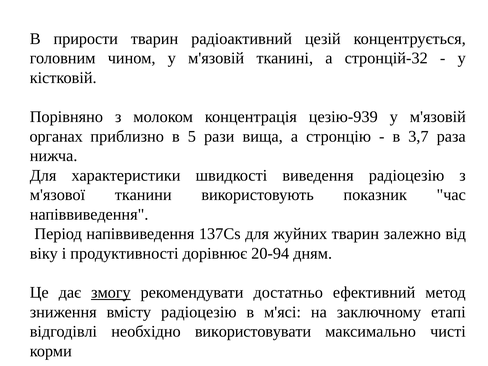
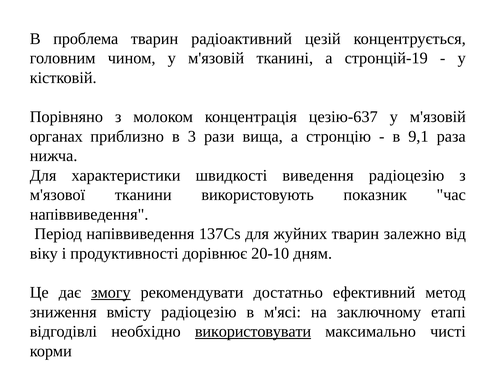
прирости: прирости -> проблема (86, 39)
стронцій-32: стронцій-32 -> стронцій-19 (386, 58)
цезію-939: цезію-939 -> цезію-637 (343, 117)
5: 5 -> 3 (192, 136)
3,7: 3,7 -> 9,1 (418, 136)
20-94: 20-94 -> 20-10 (270, 253)
використовувати underline: none -> present (253, 332)
